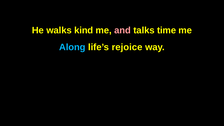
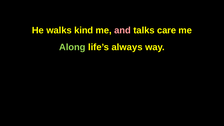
time: time -> care (167, 30)
Along colour: light blue -> light green (72, 47)
rejoice: rejoice -> always (127, 47)
